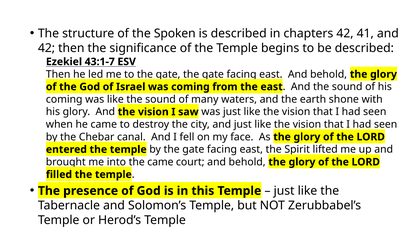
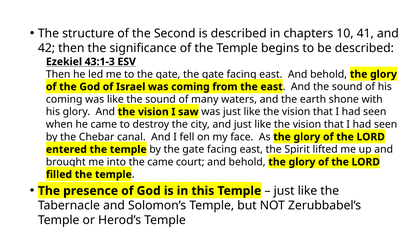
Spoken: Spoken -> Second (175, 34)
chapters 42: 42 -> 10 (345, 34)
43:1-7: 43:1-7 -> 43:1-3 (100, 62)
